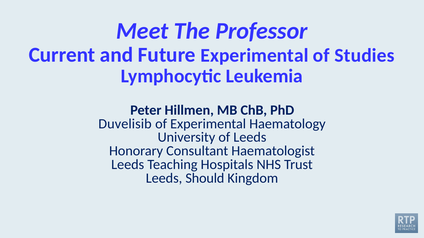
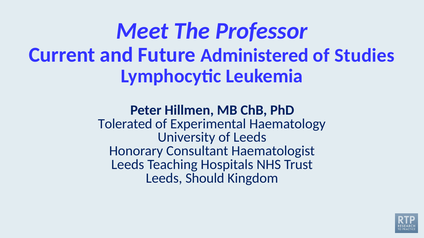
Future Experimental: Experimental -> Administered (255, 56)
Duvelisib: Duvelisib -> Tolerated (125, 124)
